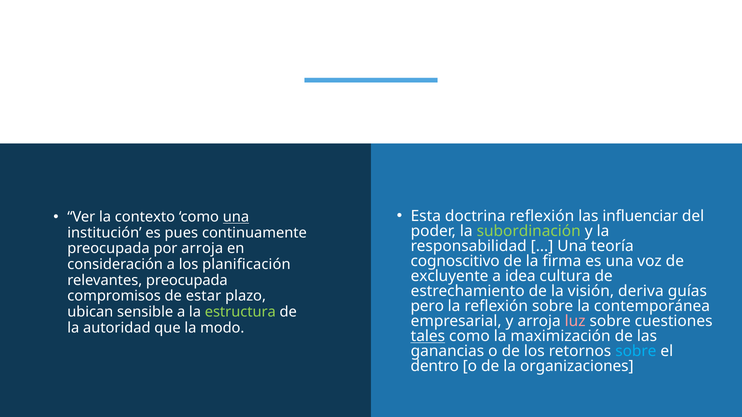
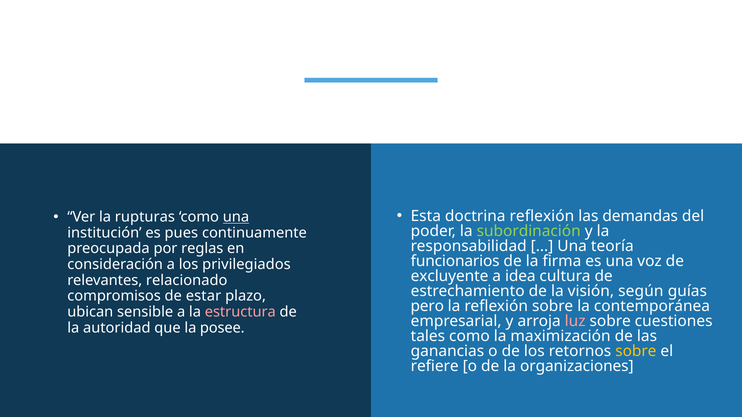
influenciar: influenciar -> demandas (640, 216)
contexto: contexto -> rupturas (145, 217)
por arroja: arroja -> reglas (202, 249)
cognoscitivo: cognoscitivo -> funcionarios (455, 261)
planificación: planificación -> privilegiados (246, 265)
relevantes preocupada: preocupada -> relacionado (187, 281)
deriva: deriva -> según (641, 291)
estructura colour: light green -> pink (240, 312)
modo: modo -> posee (222, 328)
tales underline: present -> none (428, 336)
sobre colour: light blue -> yellow (636, 351)
dentro: dentro -> refiere (435, 366)
